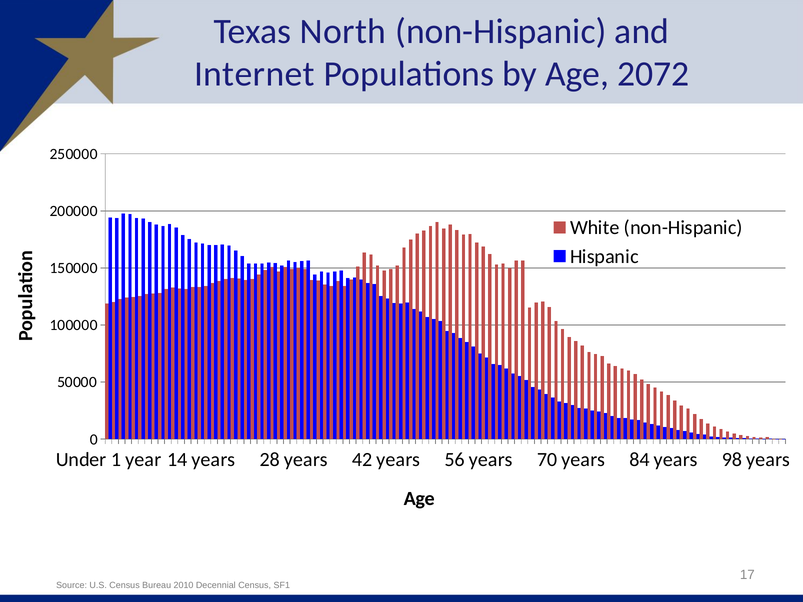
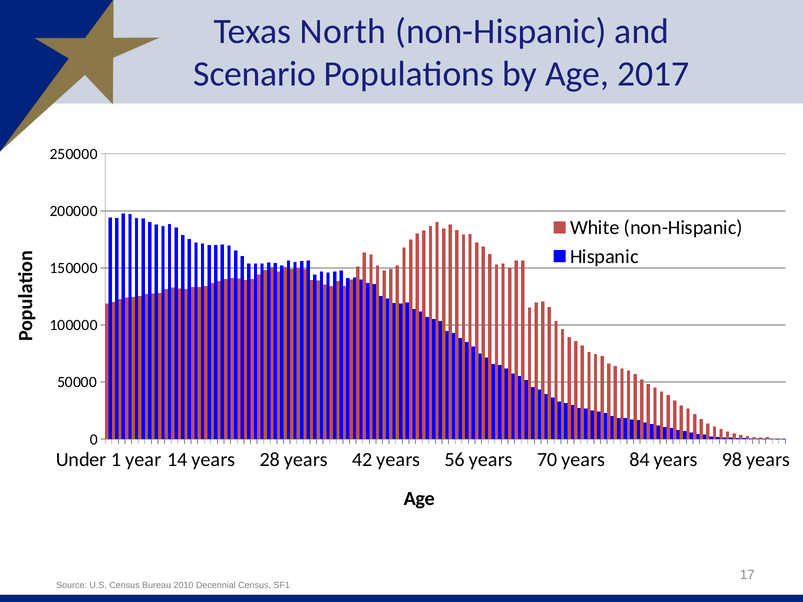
Internet: Internet -> Scenario (255, 74)
2072: 2072 -> 2017 (653, 74)
